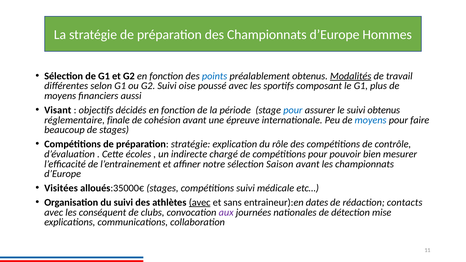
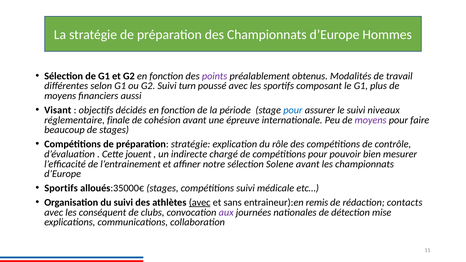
points colour: blue -> purple (215, 76)
Modalités underline: present -> none (351, 76)
oise: oise -> turn (187, 86)
suivi obtenus: obtenus -> niveaux (384, 110)
moyens colour: blue -> purple (371, 120)
écoles: écoles -> jouent (138, 154)
Saison: Saison -> Solene (280, 164)
Visitées: Visitées -> Sportifs (61, 188)
dates: dates -> remis (317, 203)
